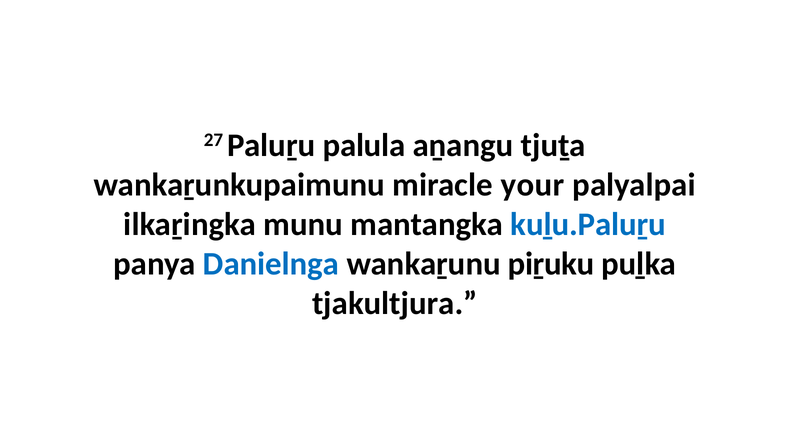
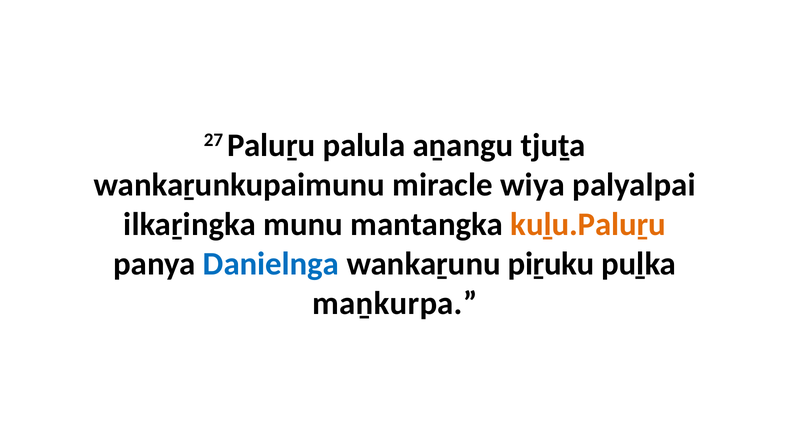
your: your -> wiya (533, 185)
kuḻu.Paluṟu colour: blue -> orange (588, 224)
tjakultjura: tjakultjura -> maṉkurpa (395, 303)
